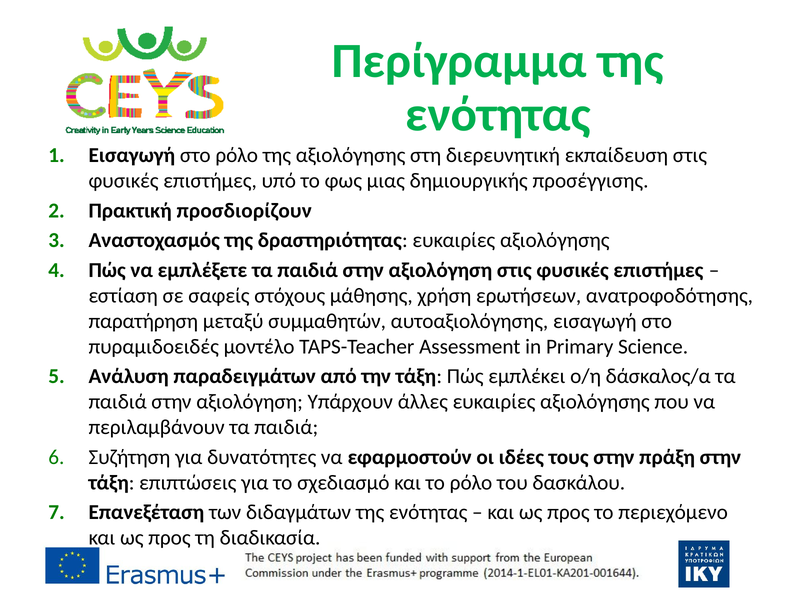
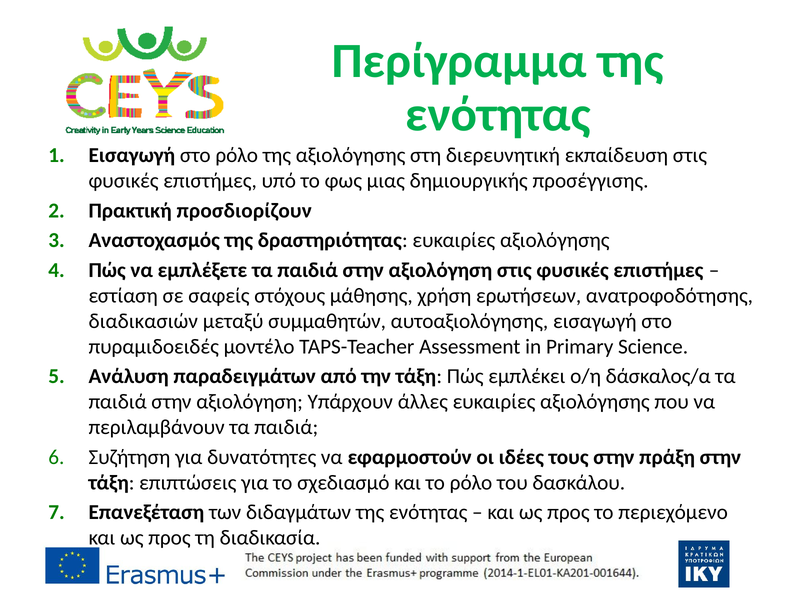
παρατήρηση: παρατήρηση -> διαδικασιών (143, 321)
